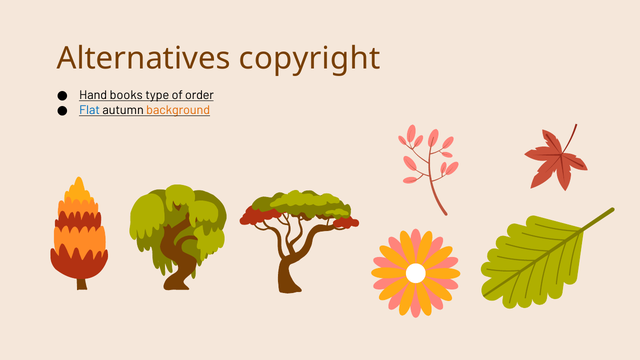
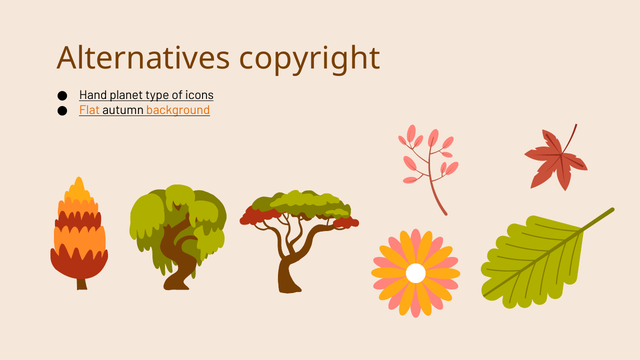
books: books -> planet (126, 95)
order: order -> icons (200, 95)
Flat colour: blue -> orange (90, 110)
